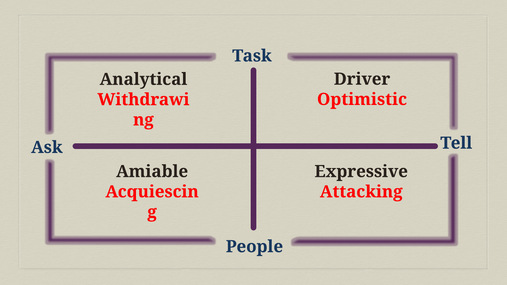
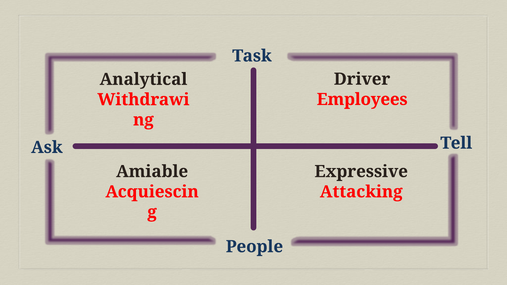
Optimistic: Optimistic -> Employees (362, 99)
